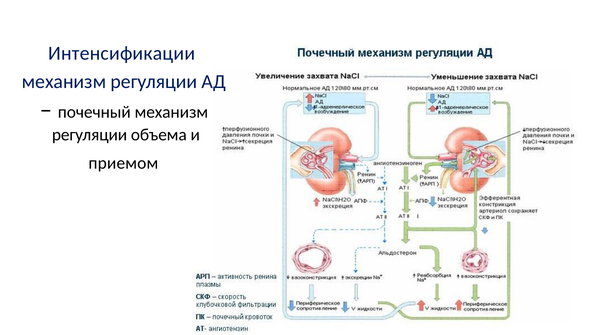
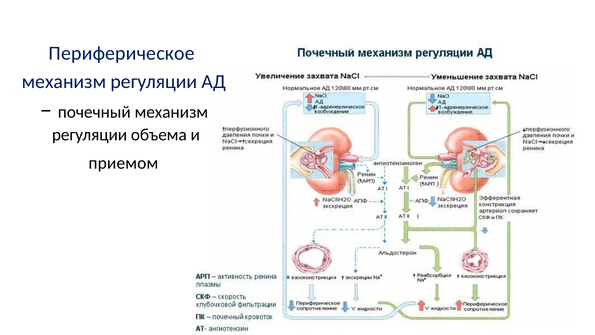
Интенсификации: Интенсификации -> Периферическое (122, 53)
